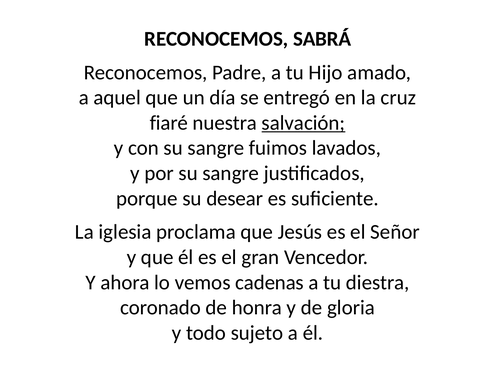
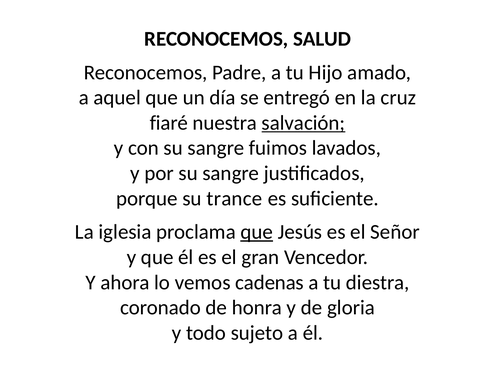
SABRÁ: SABRÁ -> SALUD (322, 39)
desear: desear -> trance (235, 198)
que underline: none -> present (257, 232)
